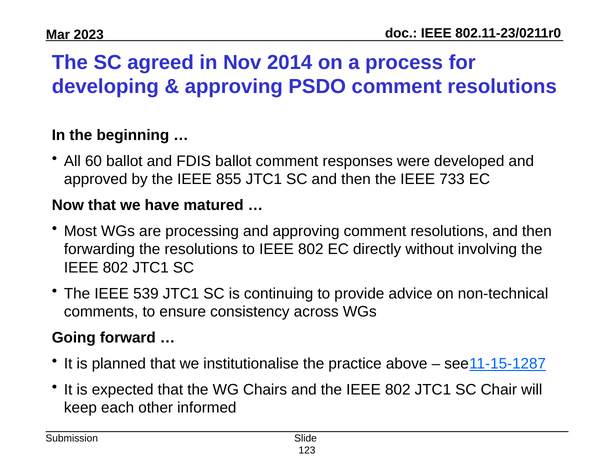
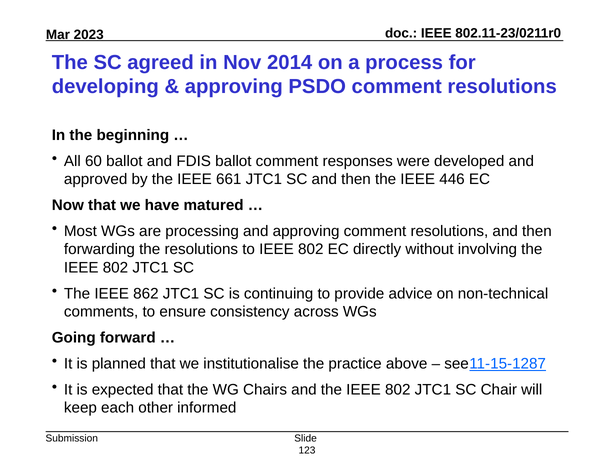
855: 855 -> 661 (229, 179)
733: 733 -> 446 (452, 179)
539: 539 -> 862 (146, 293)
